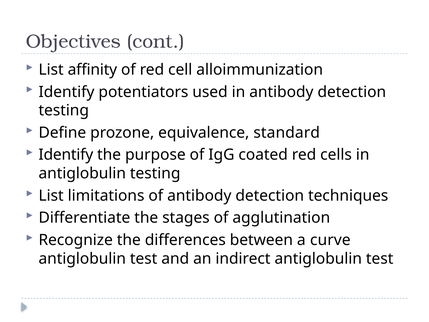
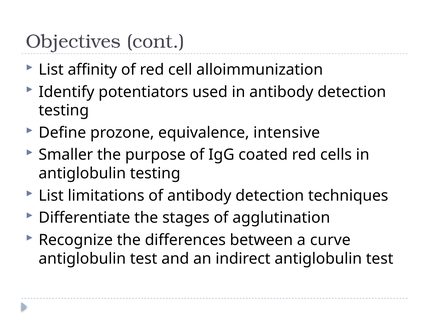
standard: standard -> intensive (287, 133)
Identify: Identify -> Smaller (66, 155)
